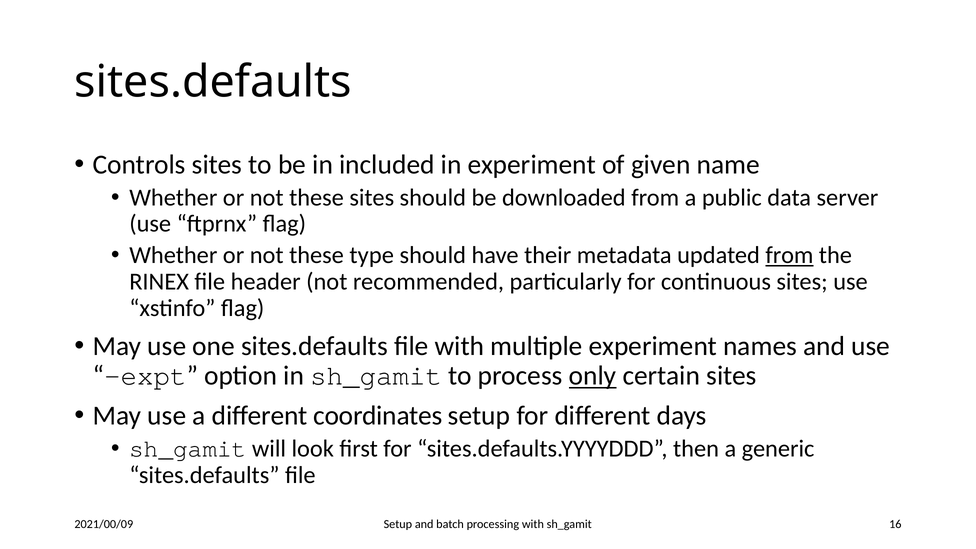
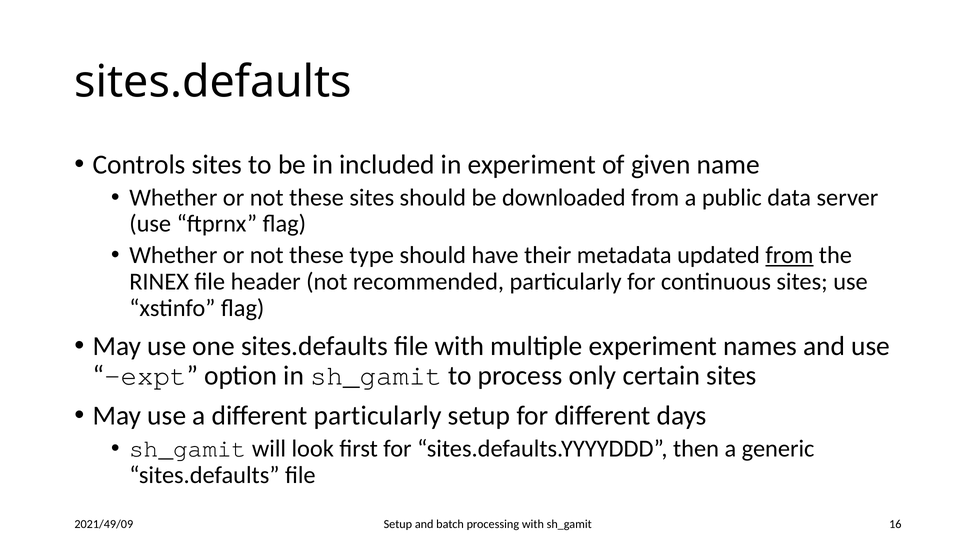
only underline: present -> none (593, 376)
different coordinates: coordinates -> particularly (378, 416)
2021/00/09: 2021/00/09 -> 2021/49/09 (104, 524)
